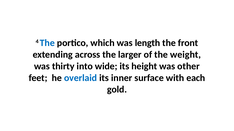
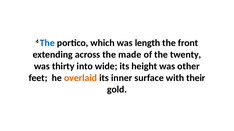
larger: larger -> made (130, 55)
weight: weight -> twenty (186, 55)
overlaid colour: blue -> orange (81, 78)
each: each -> their (196, 78)
